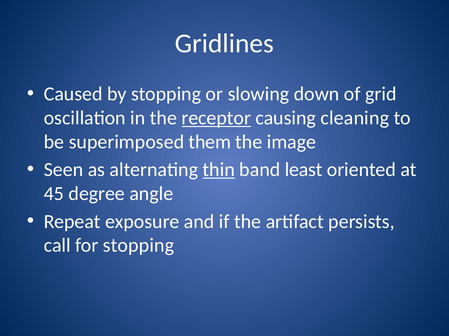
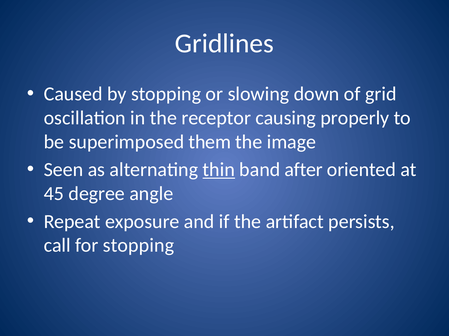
receptor underline: present -> none (216, 118)
cleaning: cleaning -> properly (355, 118)
least: least -> after (304, 170)
